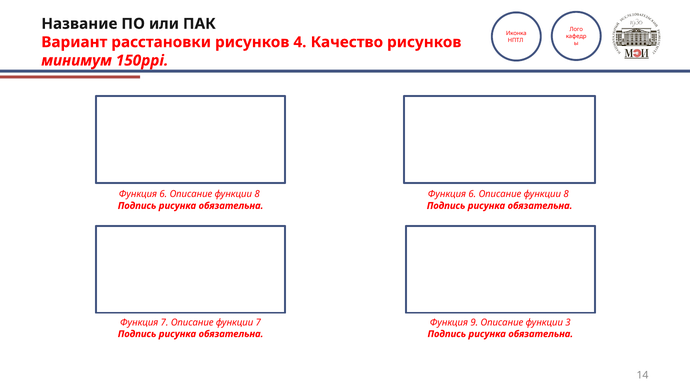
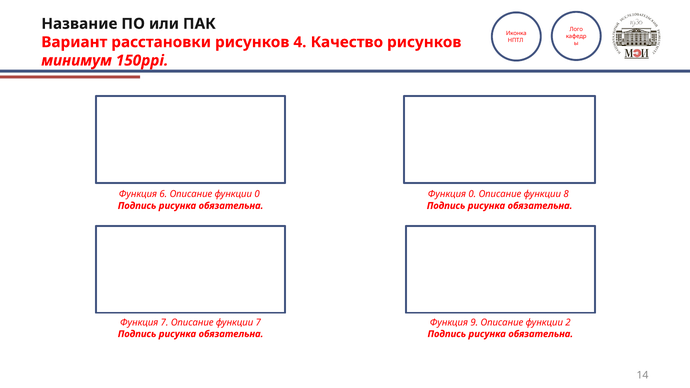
8: 8 -> 0 (257, 194)
6: 6 -> 0 (472, 194)
3: 3 -> 2 (568, 323)
